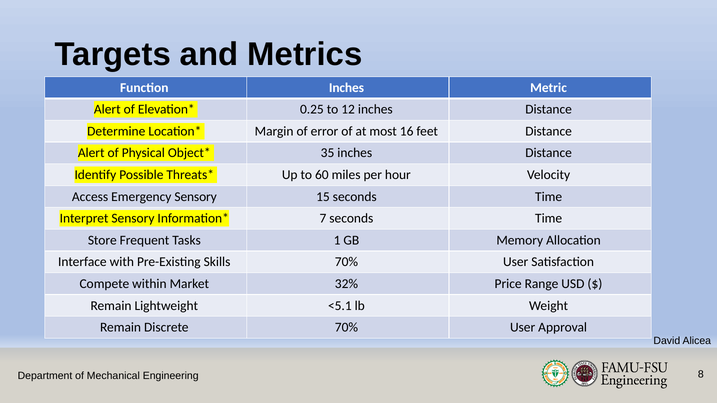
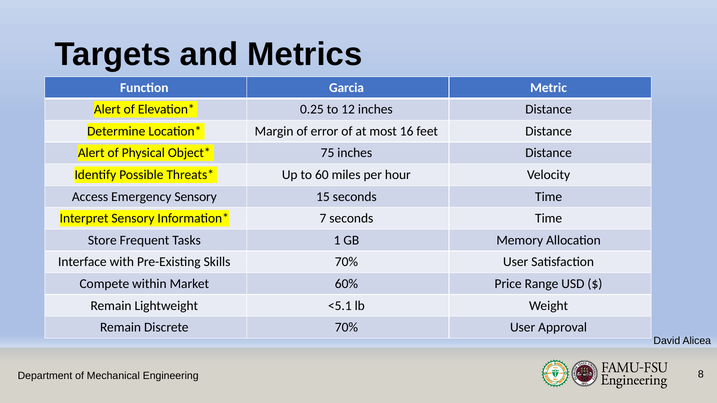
Function Inches: Inches -> Garcia (347, 88)
35: 35 -> 75 (328, 153)
32%: 32% -> 60% (346, 284)
